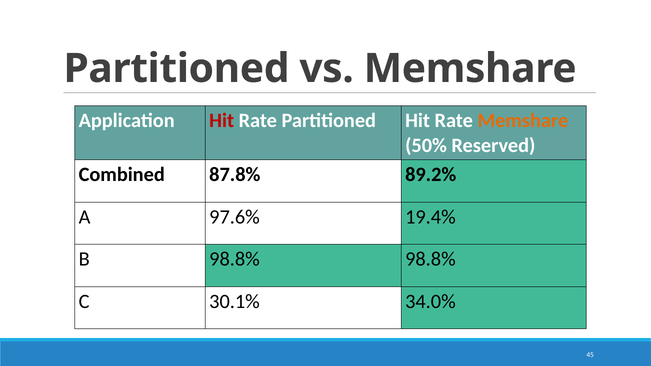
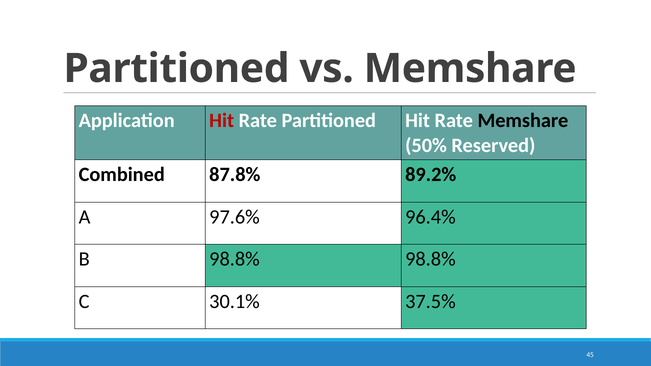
Memshare colour: orange -> black (523, 121)
19.4%: 19.4% -> 96.4% (430, 217)
34.0%: 34.0% -> 37.5% (430, 301)
